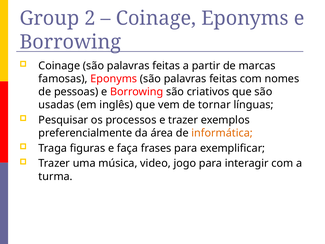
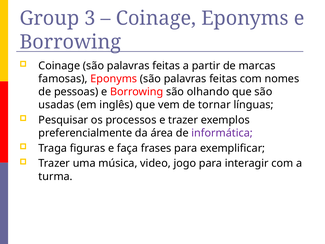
2: 2 -> 3 (90, 18)
criativos: criativos -> olhando (208, 92)
informática colour: orange -> purple (222, 133)
